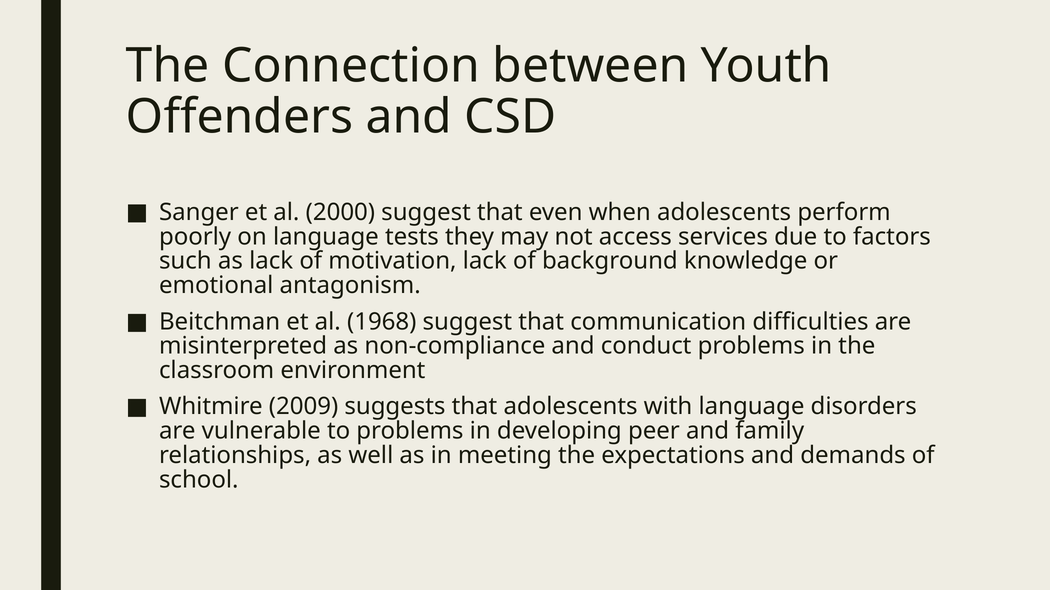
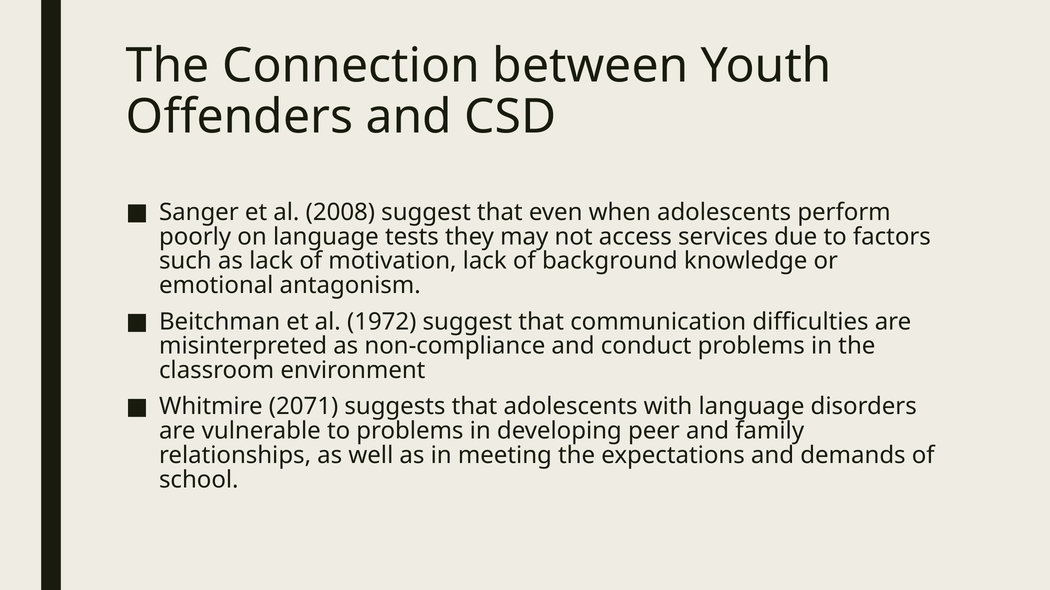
2000: 2000 -> 2008 (340, 212)
1968: 1968 -> 1972 (382, 322)
2009: 2009 -> 2071 (304, 407)
